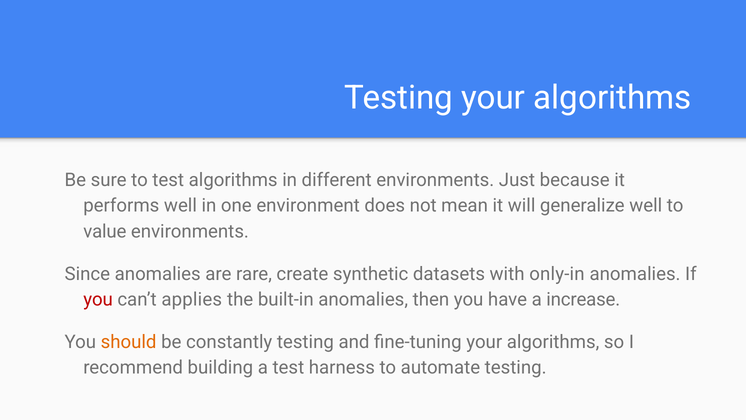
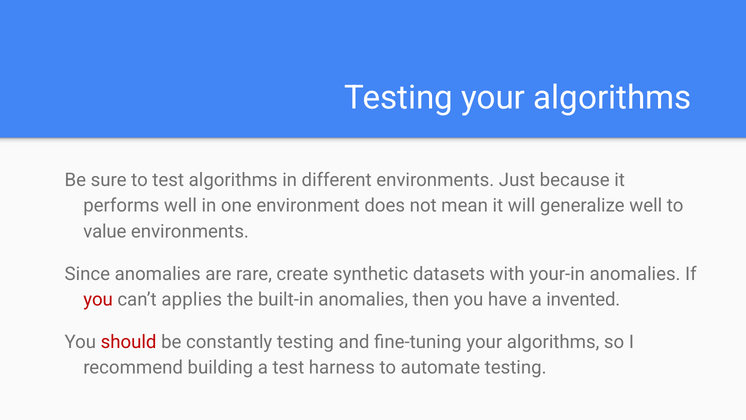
only-in: only-in -> your-in (557, 274)
increase: increase -> invented (583, 299)
should colour: orange -> red (129, 342)
